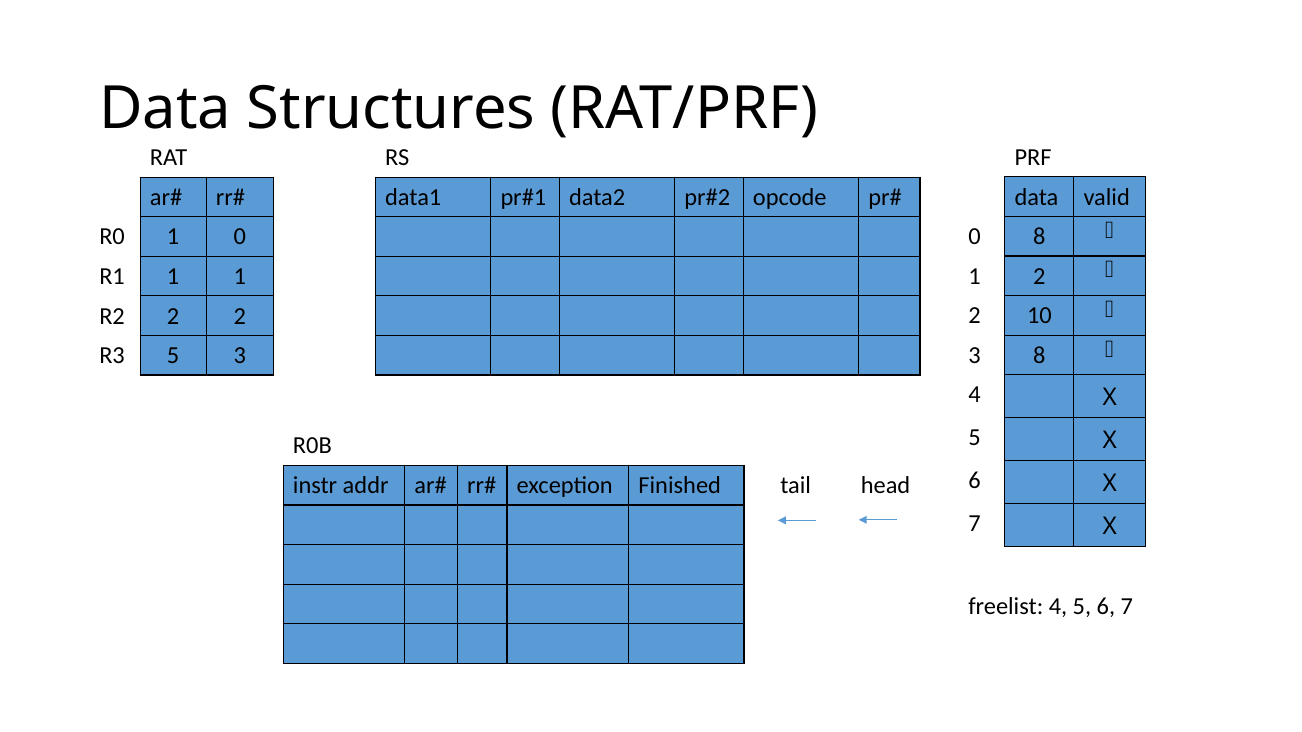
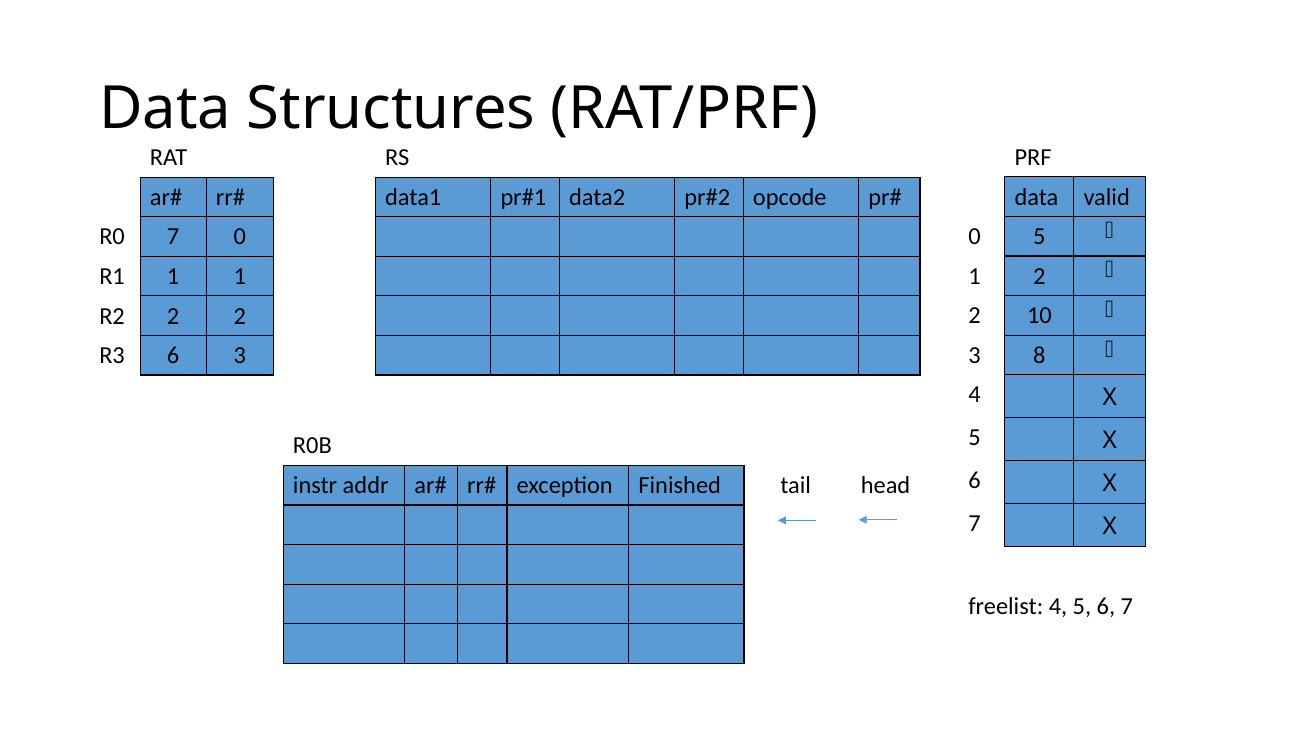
0 8: 8 -> 5 (1039, 237)
R0 1: 1 -> 7 (173, 237)
R3 5: 5 -> 6 (173, 356)
